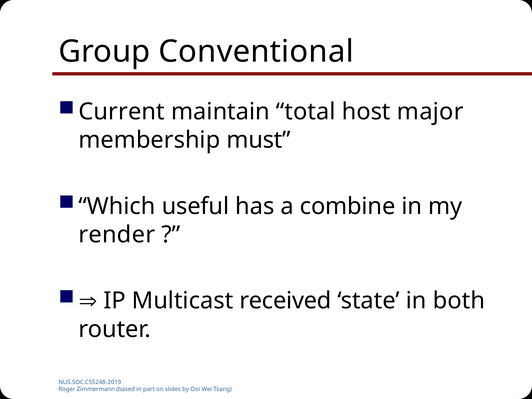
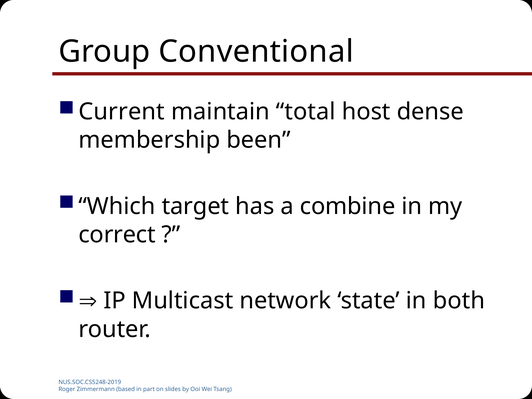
major: major -> dense (430, 112)
must: must -> been (259, 140)
useful: useful -> target (195, 206)
render: render -> correct (117, 235)
received: received -> network (285, 301)
